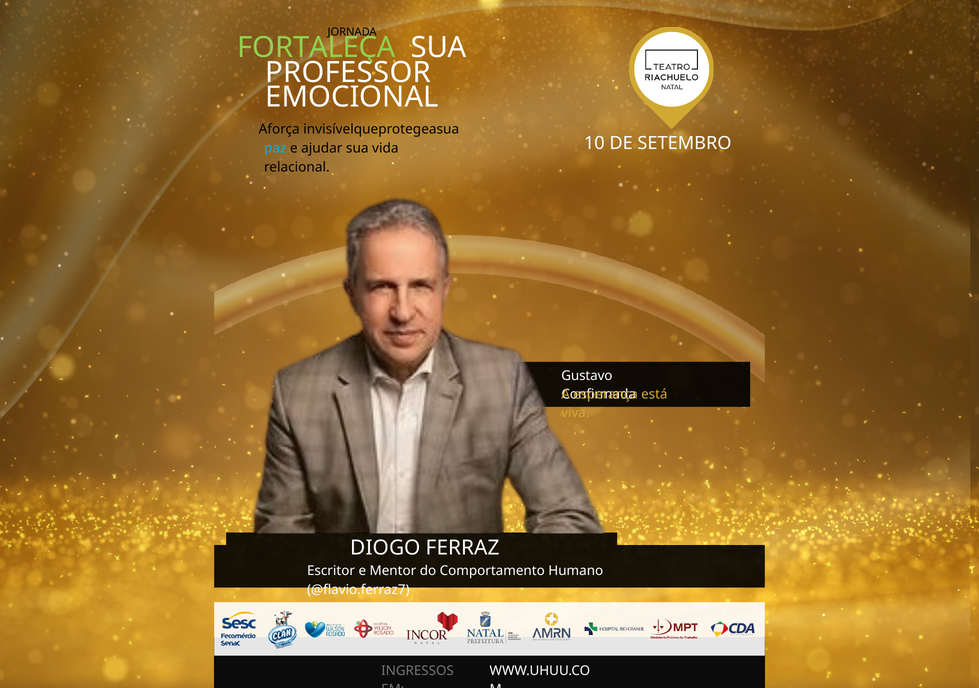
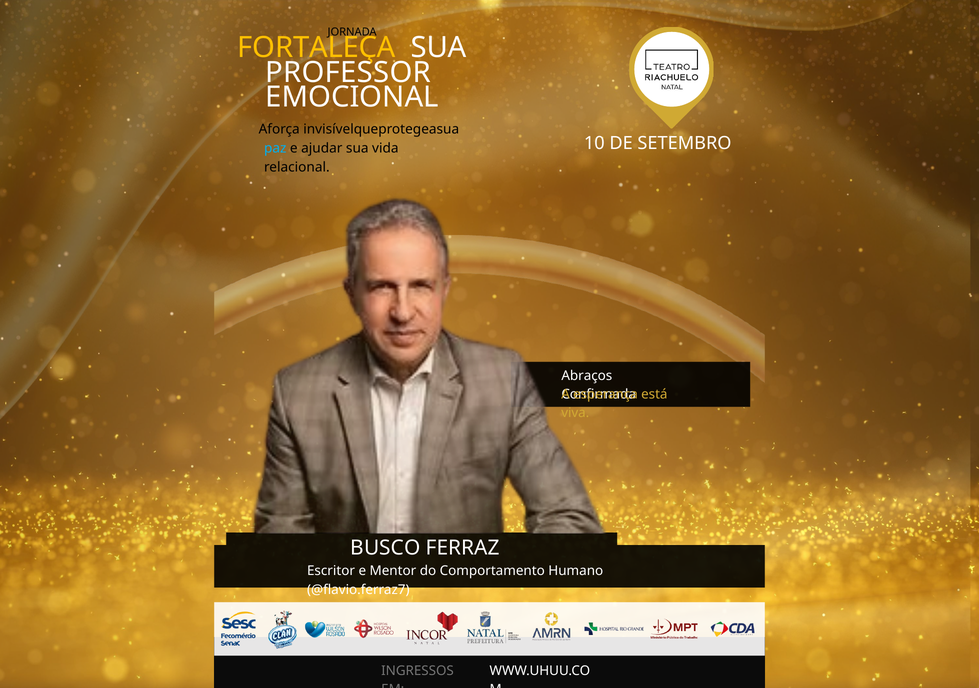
FORTALEÇA colour: light green -> yellow (317, 48)
Gustavo: Gustavo -> Abraços (587, 376)
DIOGO: DIOGO -> BUSCO (385, 548)
